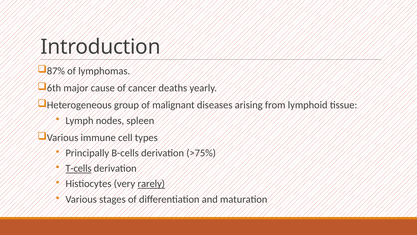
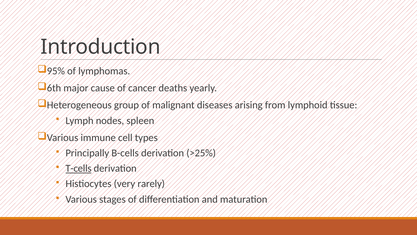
87%: 87% -> 95% (56, 71)
>75%: >75% -> >25% (201, 153)
rarely underline: present -> none (151, 184)
